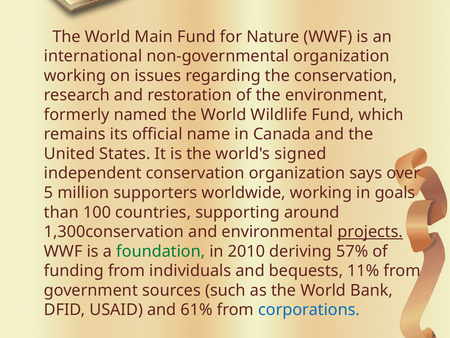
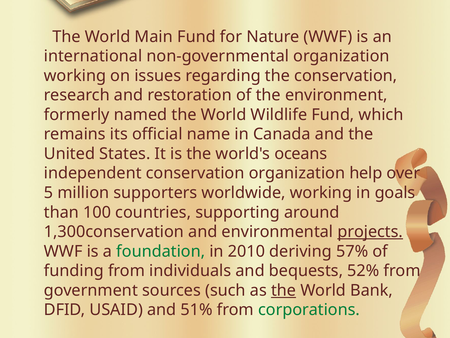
signed: signed -> oceans (301, 154)
says: says -> help (366, 173)
11%: 11% -> 52% (363, 270)
the underline: none -> present (284, 290)
61%: 61% -> 51% (197, 309)
corporations colour: blue -> green (309, 309)
